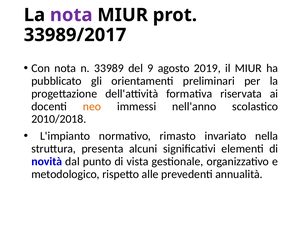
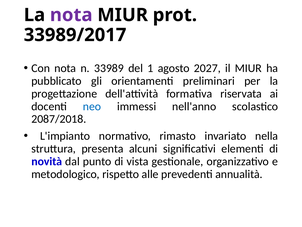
9: 9 -> 1 (150, 68)
2019: 2019 -> 2027 (207, 68)
neo colour: orange -> blue (92, 106)
2010/2018: 2010/2018 -> 2087/2018 (59, 119)
